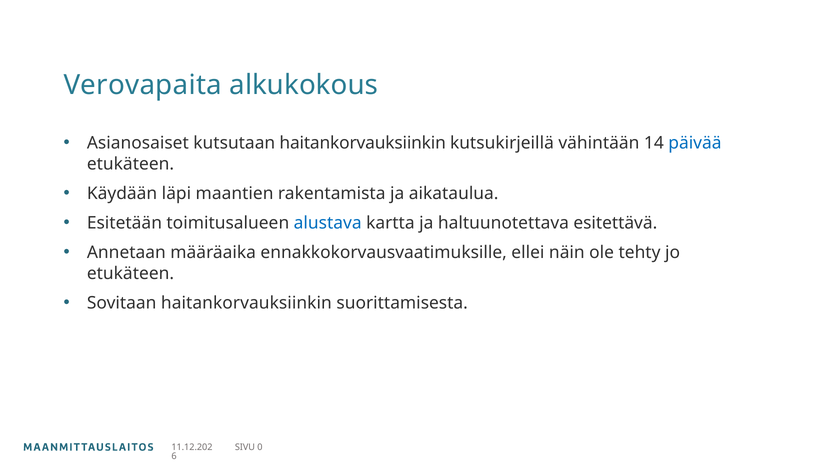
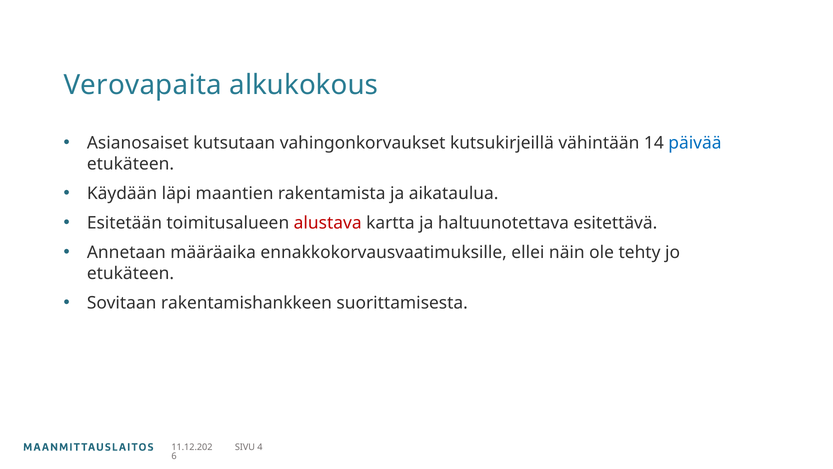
kutsutaan haitankorvauksiinkin: haitankorvauksiinkin -> vahingonkorvaukset (363, 143)
alustava colour: blue -> red (328, 223)
Sovitaan haitankorvauksiinkin: haitankorvauksiinkin -> rakentamishankkeen (246, 303)
0: 0 -> 4 (260, 447)
